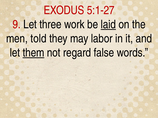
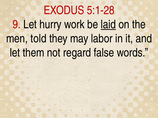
5:1-27: 5:1-27 -> 5:1-28 (101, 10)
three: three -> hurry (50, 24)
them underline: present -> none (33, 53)
